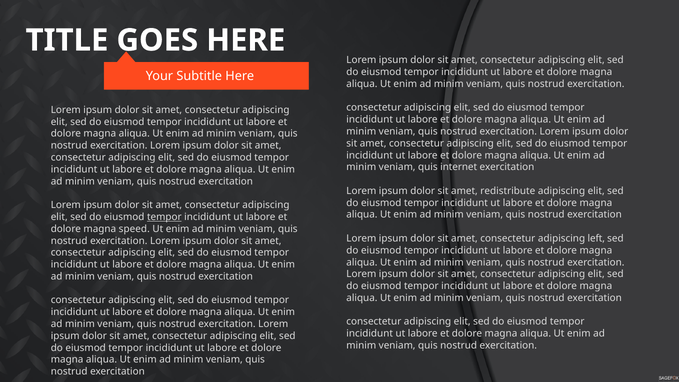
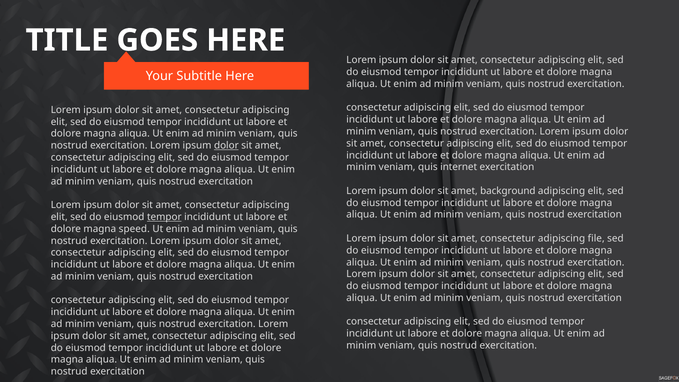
dolor underline: none -> present (226, 146)
redistribute: redistribute -> background (508, 191)
left: left -> file (596, 238)
